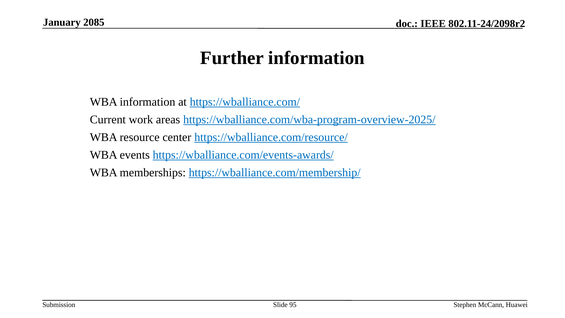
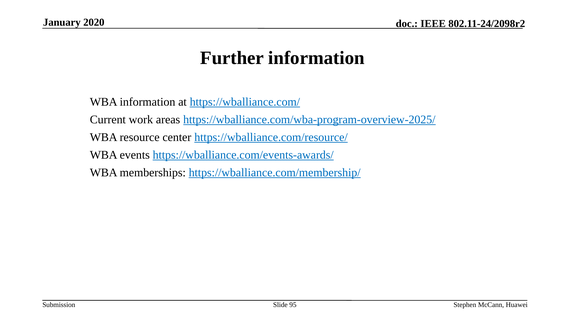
2085: 2085 -> 2020 (94, 22)
